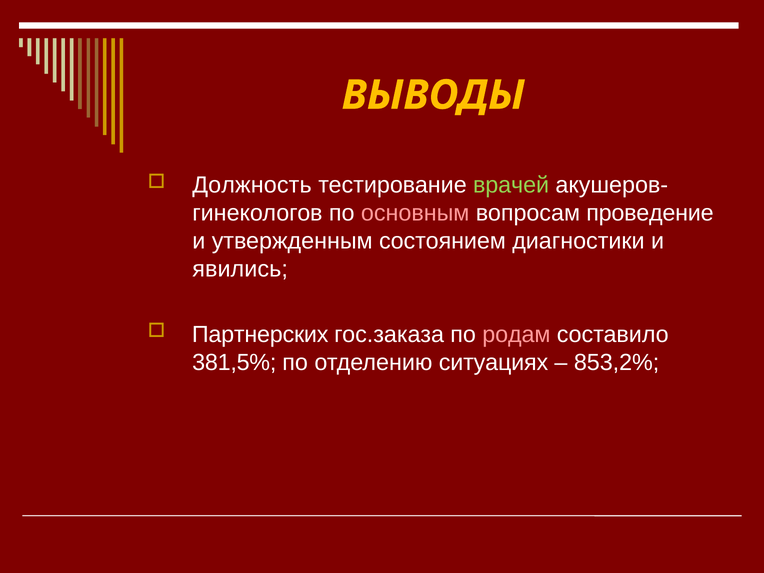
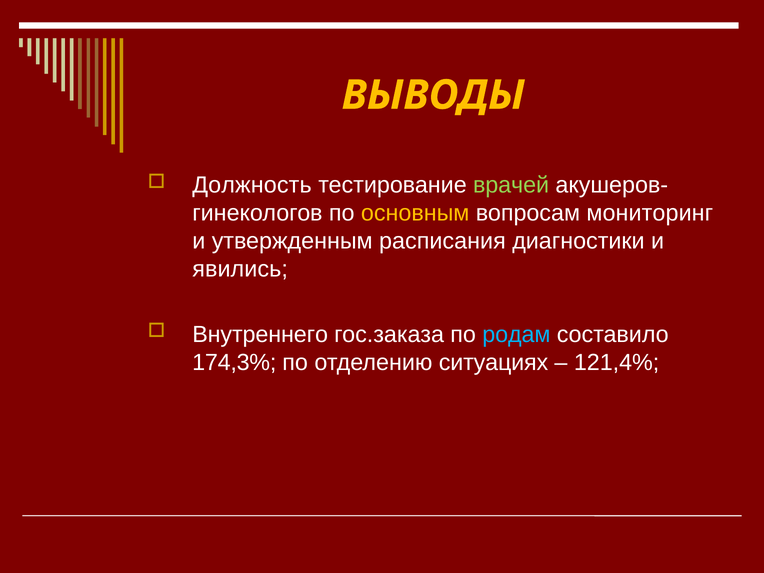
основным colour: pink -> yellow (415, 213)
проведение: проведение -> мониторинг (650, 213)
состоянием: состоянием -> расписания (442, 241)
Партнерских: Партнерских -> Внутреннего (260, 334)
родам colour: pink -> light blue (516, 334)
381,5%: 381,5% -> 174,3% (234, 362)
853,2%: 853,2% -> 121,4% (617, 362)
